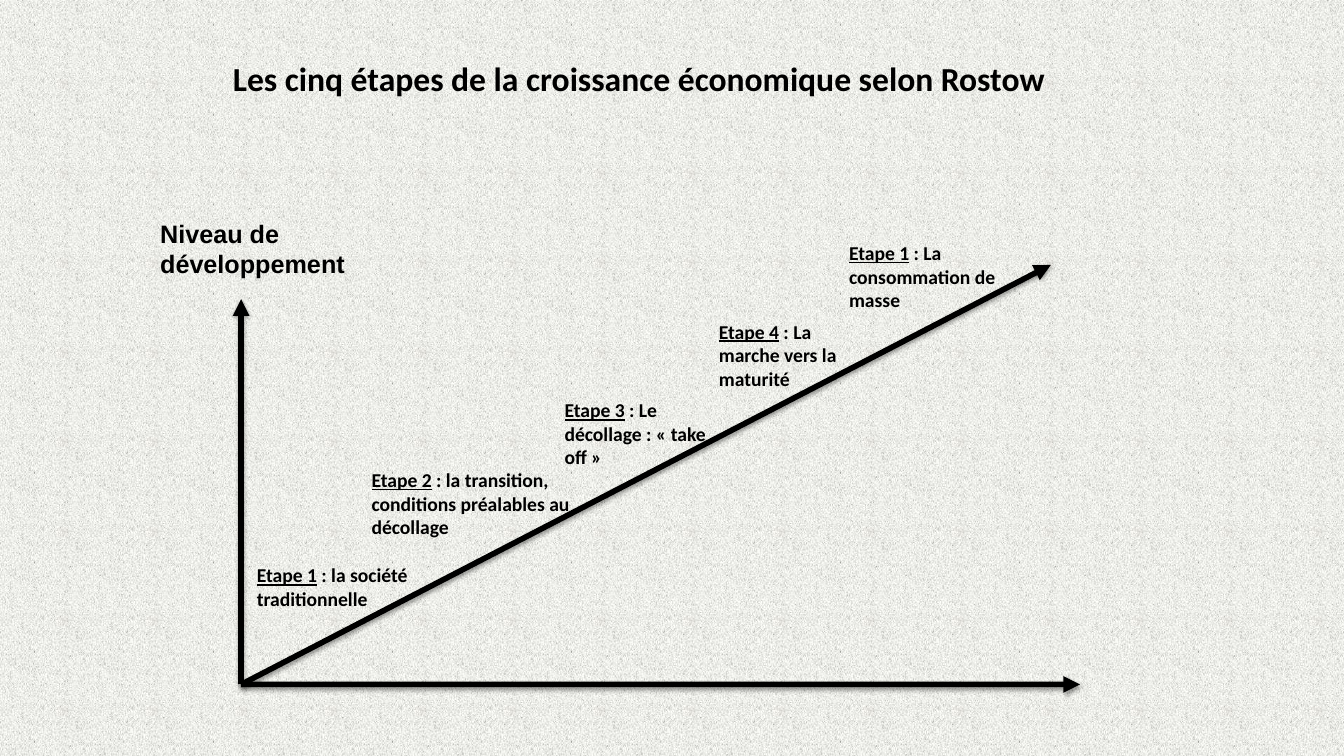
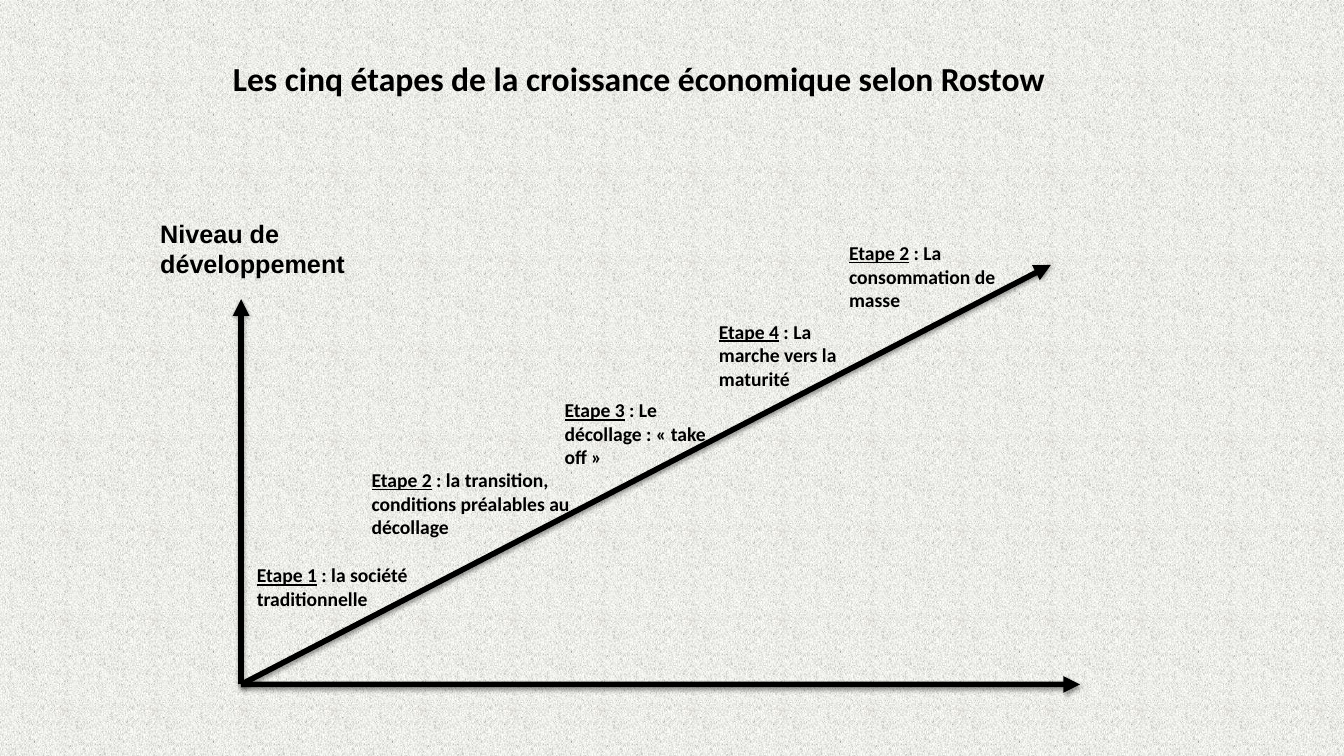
1: 1 -> 2 (904, 254)
